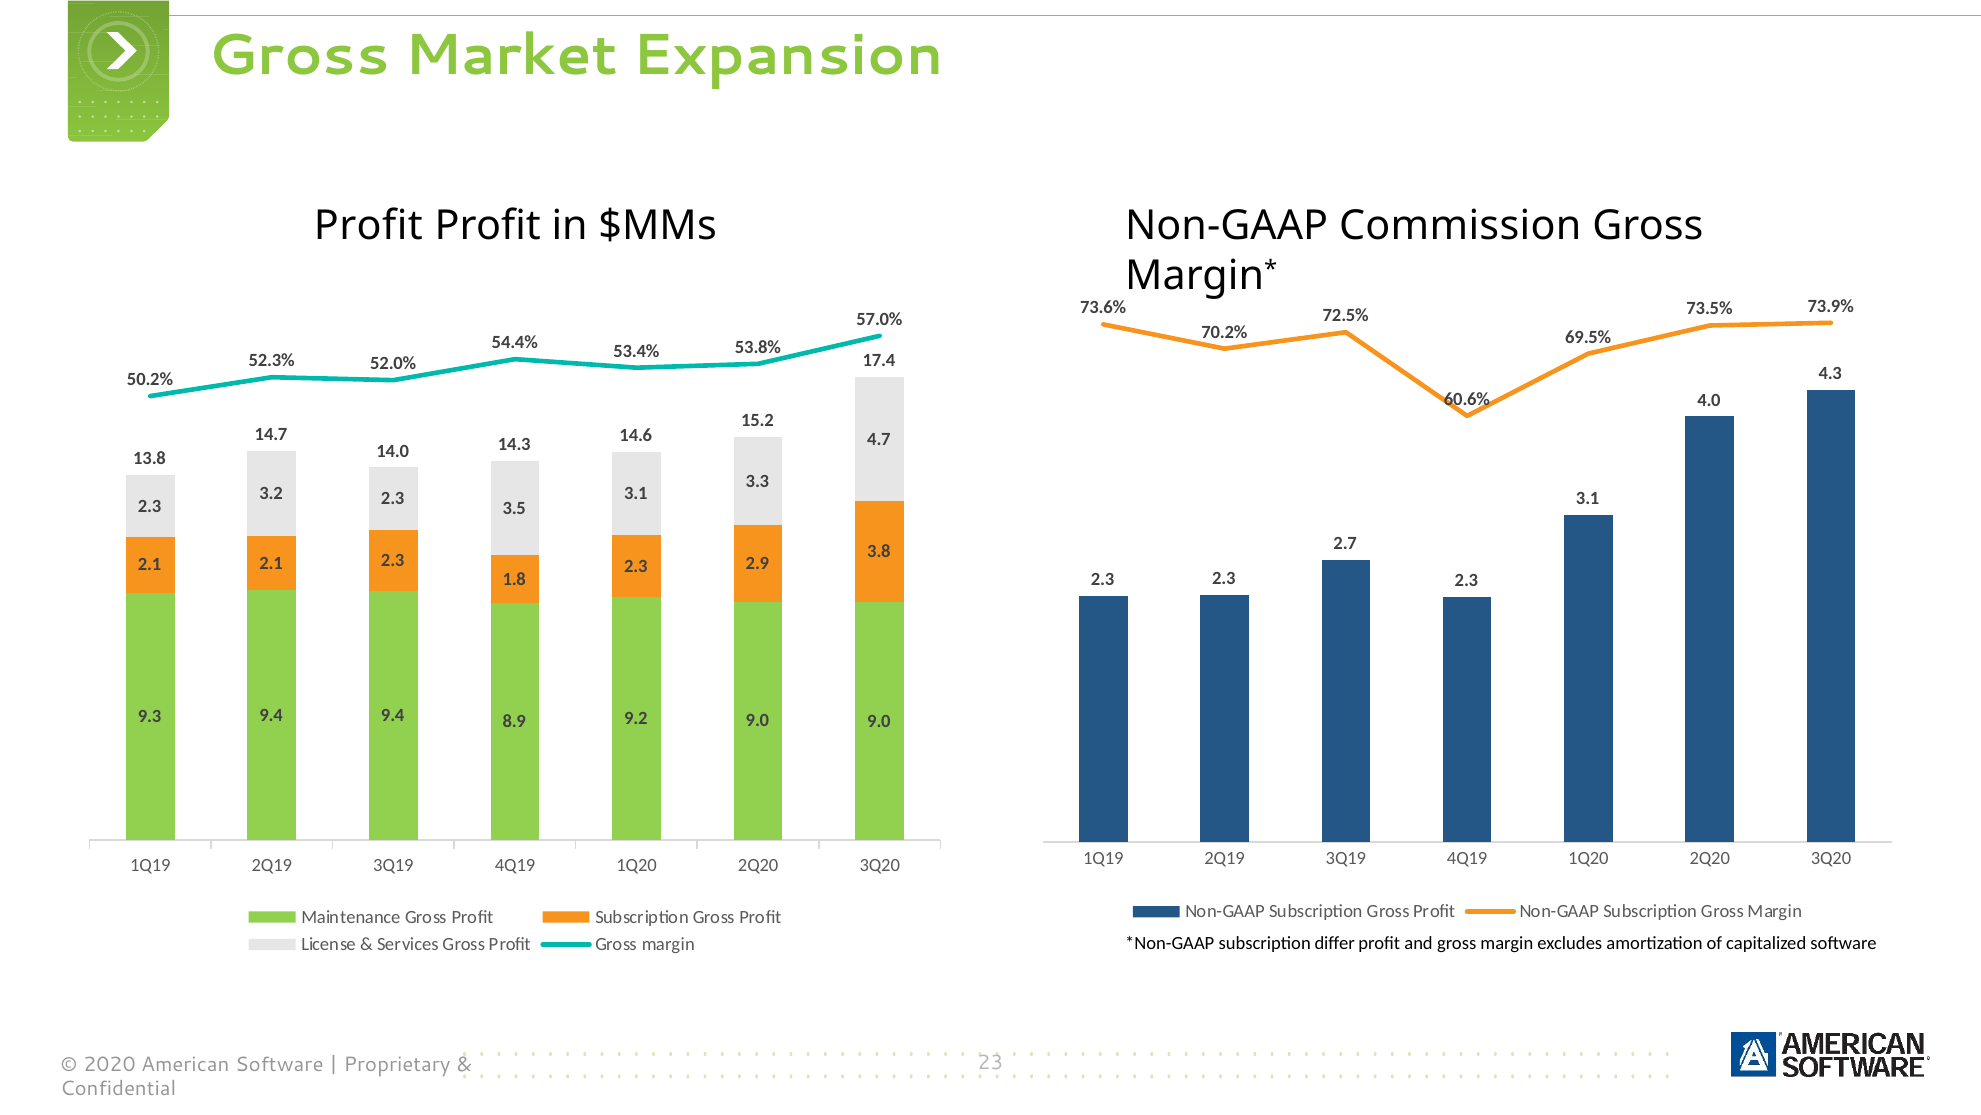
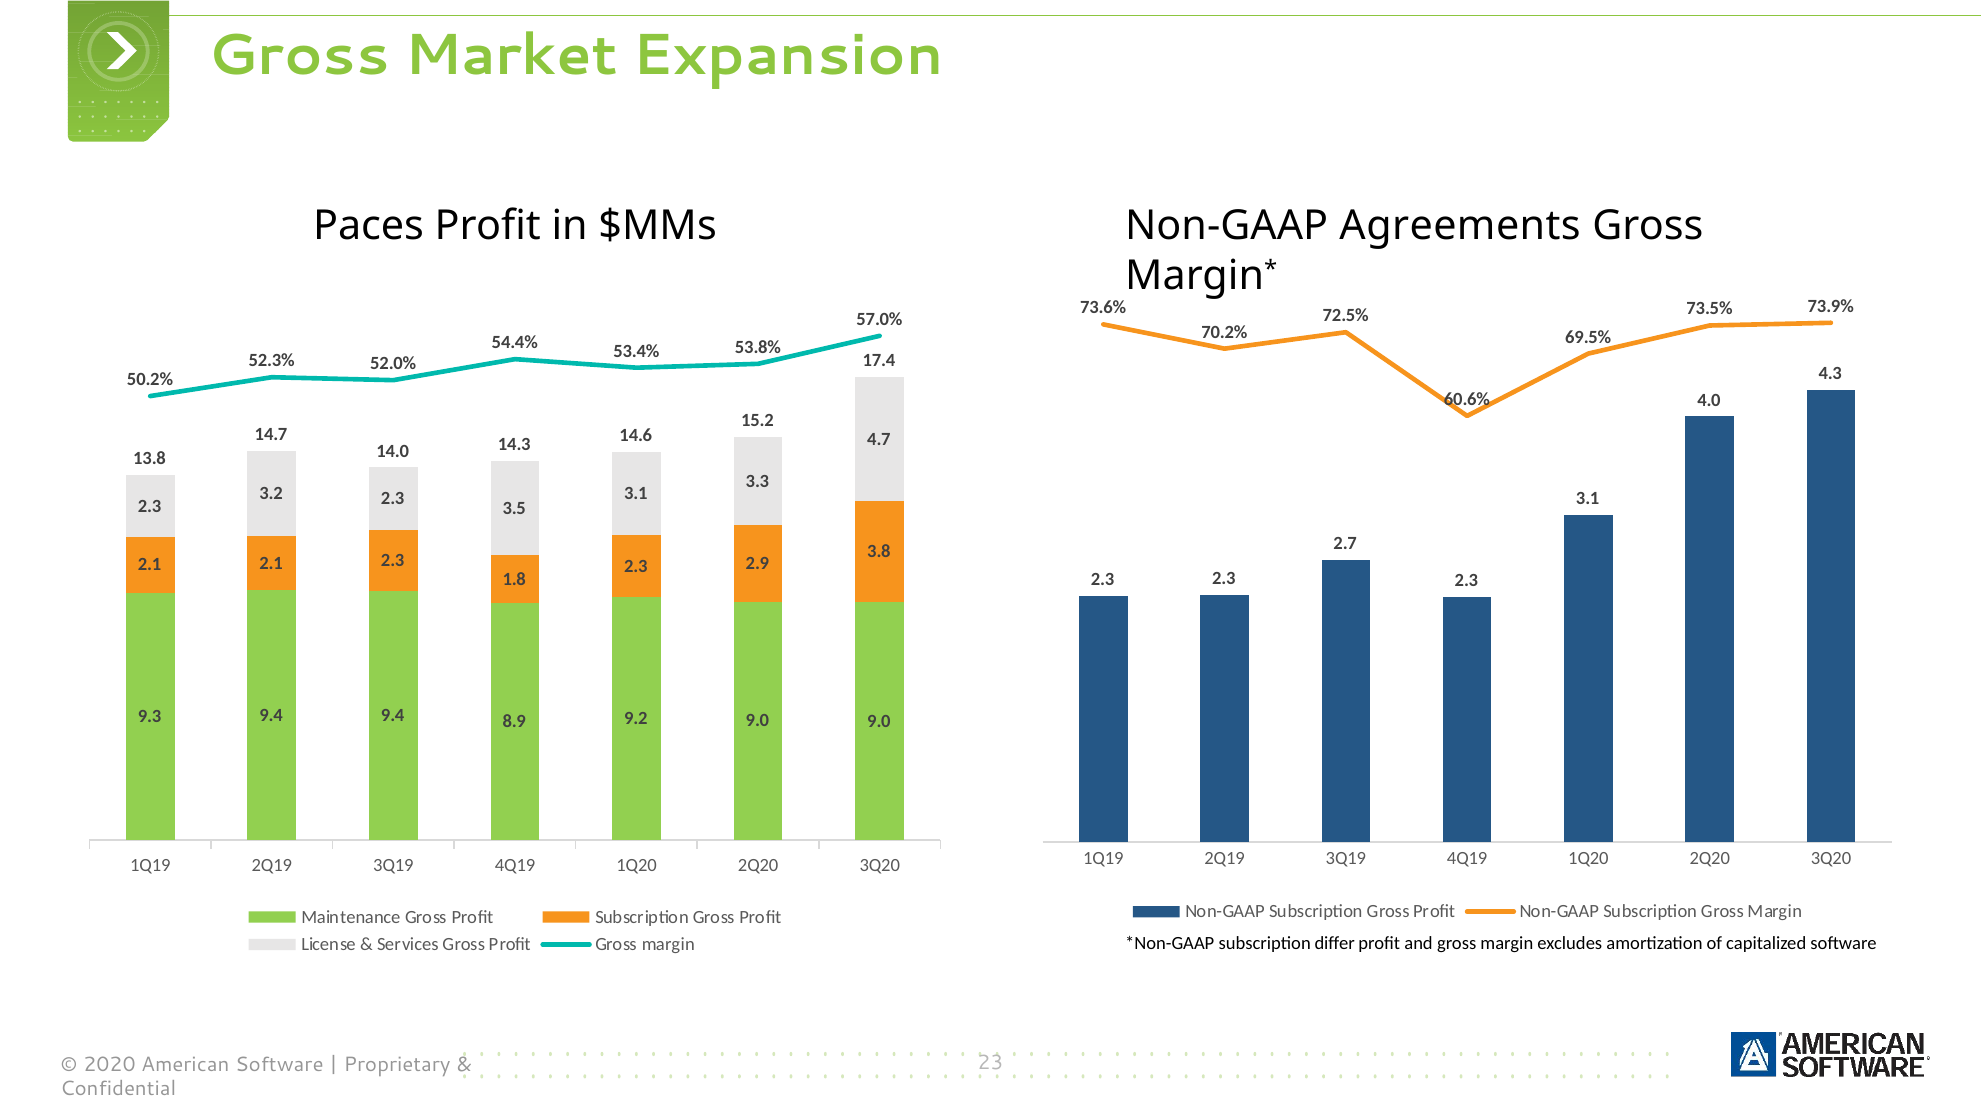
Profit: Profit -> Paces (369, 226)
Commission: Commission -> Agreements (1460, 226)
